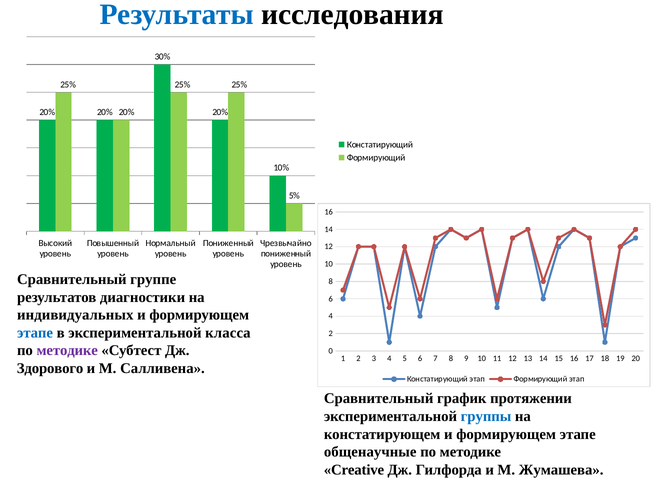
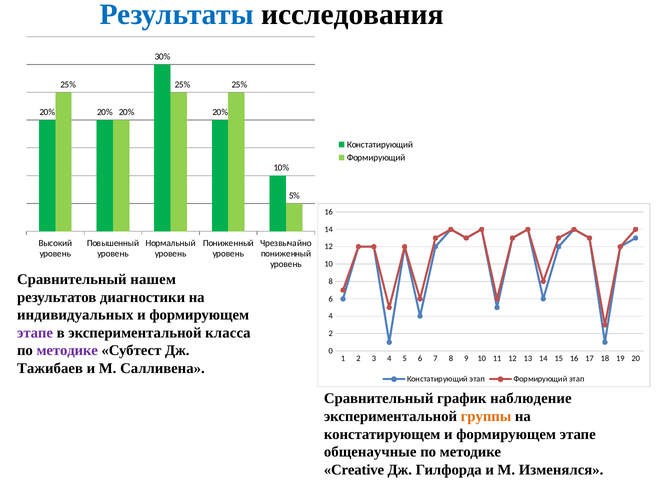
группе: группе -> нашем (153, 279)
этапе colour: blue -> purple (35, 332)
Здорового: Здорового -> Тажибаев (50, 368)
протяжении: протяжении -> наблюдение (531, 398)
группы colour: blue -> orange (486, 416)
Жумашева: Жумашева -> Изменялся (561, 469)
